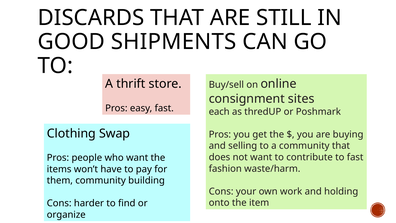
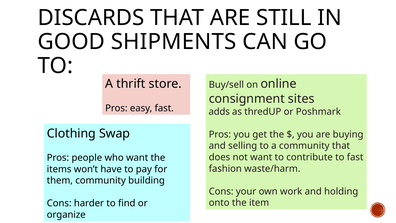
each: each -> adds (219, 112)
